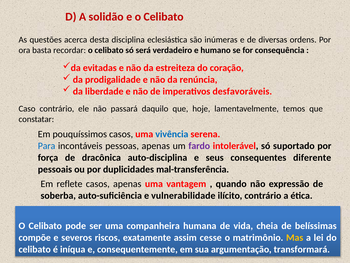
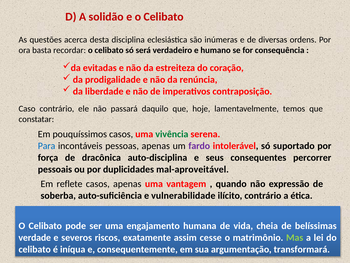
desfavoráveis: desfavoráveis -> contraposição (242, 91)
vivência colour: blue -> green (172, 134)
diferente: diferente -> percorrer (312, 157)
mal-transferência: mal-transferência -> mal-aproveitável (193, 169)
companheira: companheira -> engajamento (153, 226)
compõe: compõe -> verdade (35, 237)
Mas colour: yellow -> light green (295, 237)
